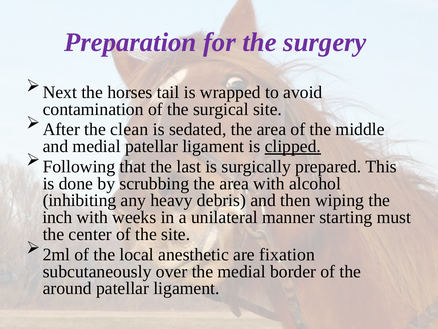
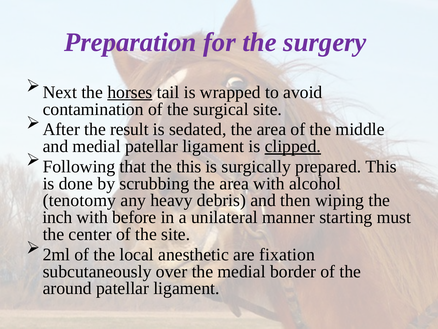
horses underline: none -> present (130, 92)
clean: clean -> result (129, 129)
the last: last -> this (189, 166)
inhibiting: inhibiting -> tenotomy (79, 200)
weeks: weeks -> before (134, 217)
